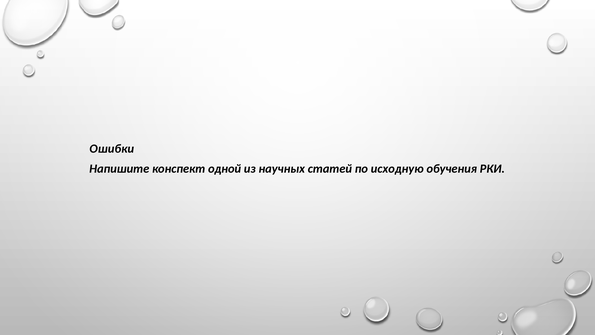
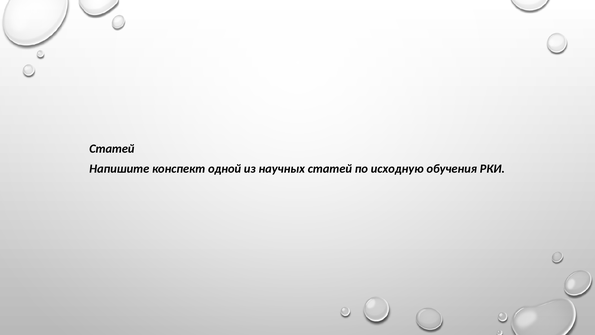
Ошибки: Ошибки -> Статей (112, 149)
